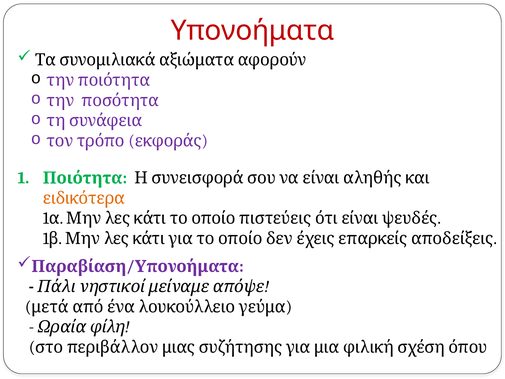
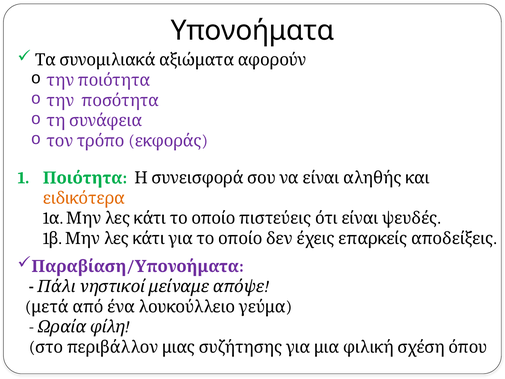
Υπονοήματα colour: red -> black (253, 31)
